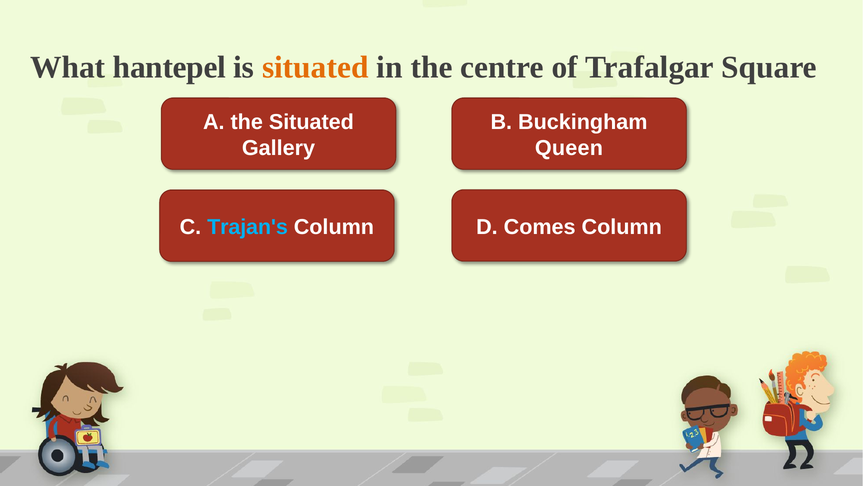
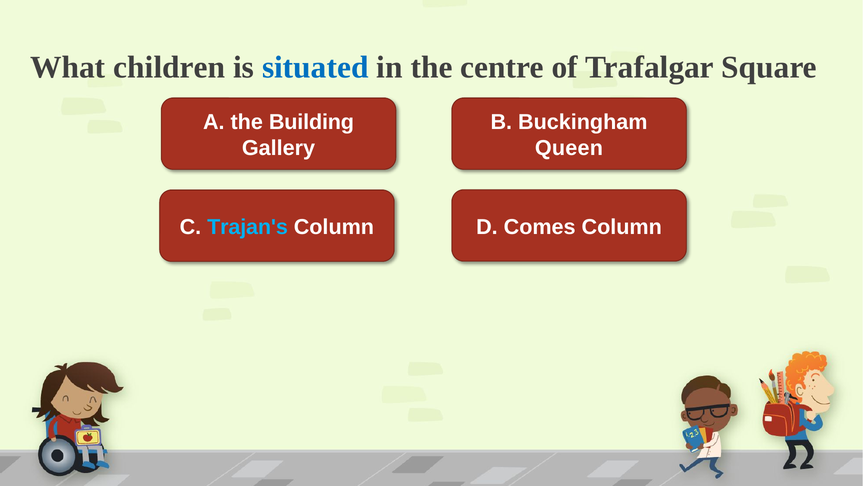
hantepel: hantepel -> children (169, 67)
situated colour: orange -> blue (315, 67)
the Situated: Situated -> Building (311, 122)
